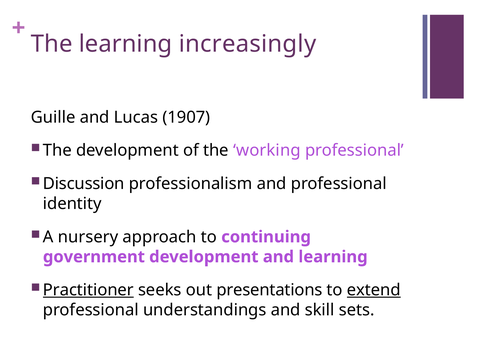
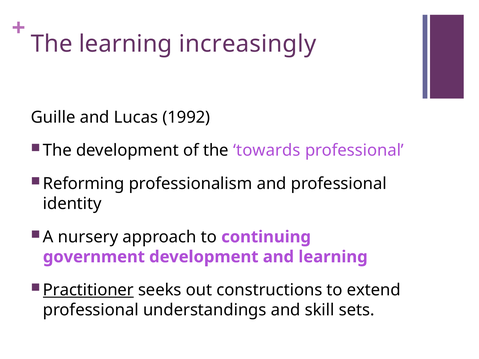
1907: 1907 -> 1992 (186, 117)
working: working -> towards (267, 151)
Discussion: Discussion -> Reforming (84, 184)
presentations: presentations -> constructions (269, 290)
extend underline: present -> none (374, 290)
